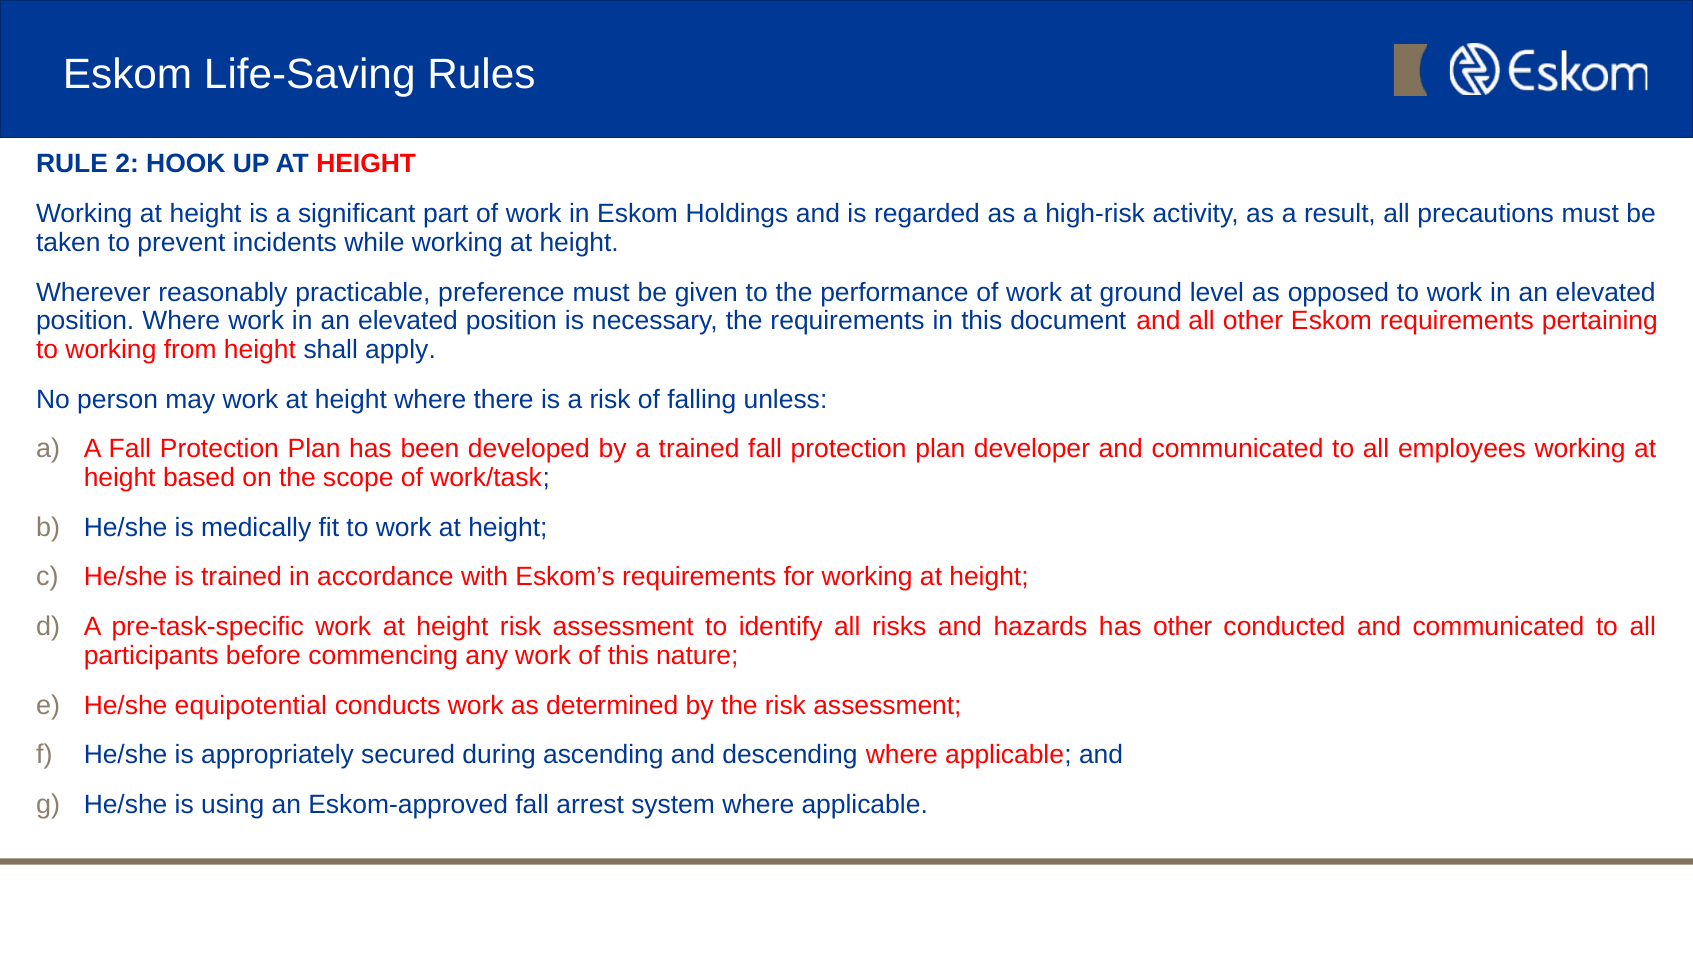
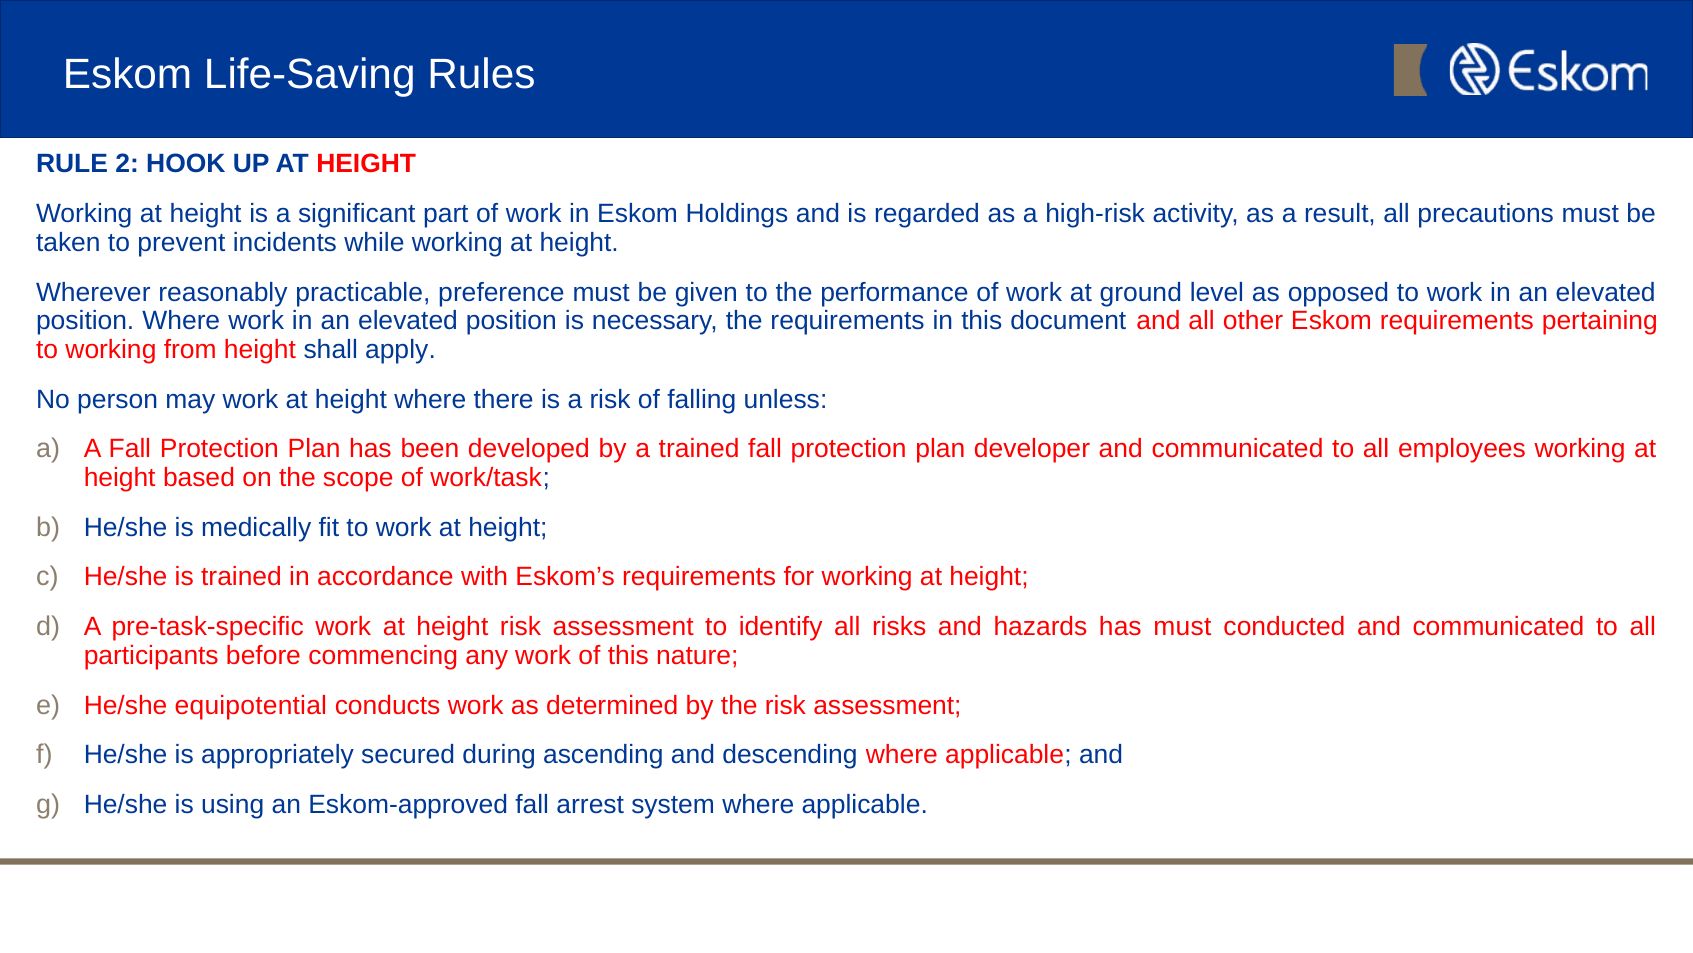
has other: other -> must (1182, 627)
